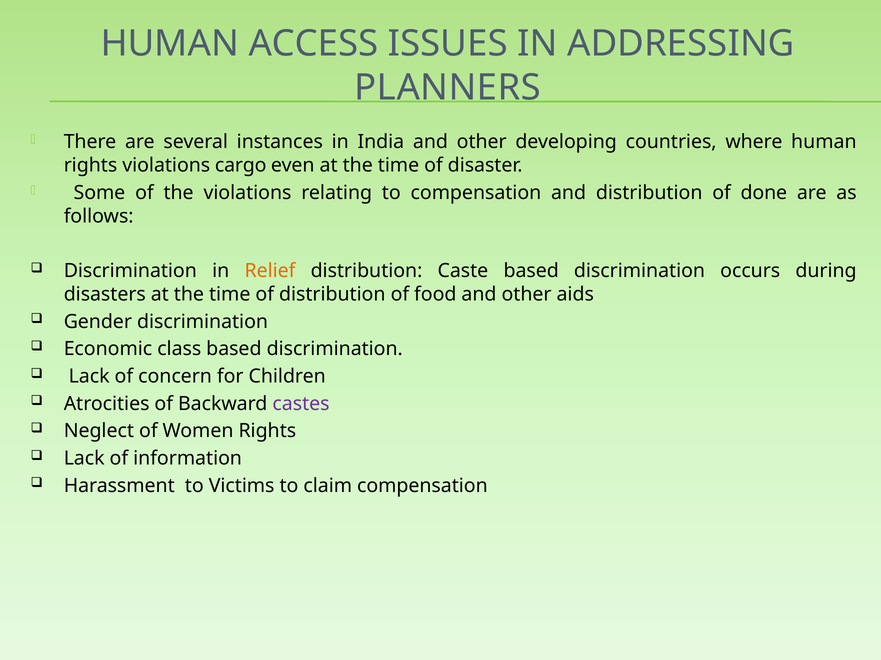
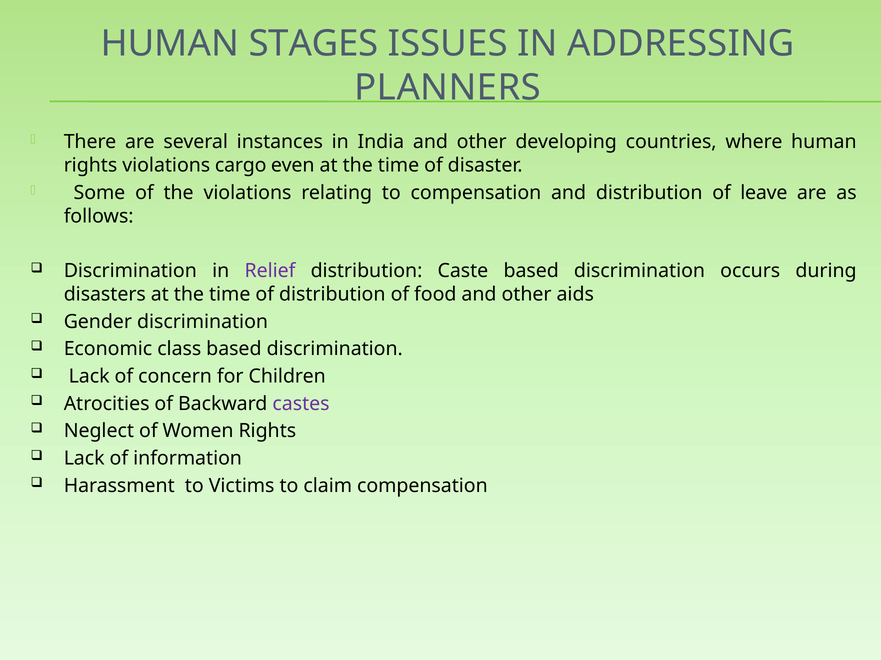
ACCESS: ACCESS -> STAGES (314, 44)
done: done -> leave (764, 193)
Relief colour: orange -> purple (270, 271)
